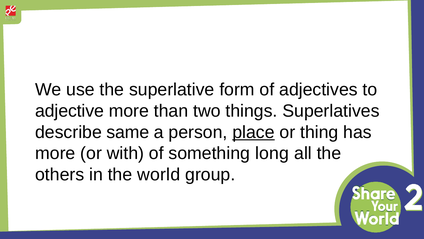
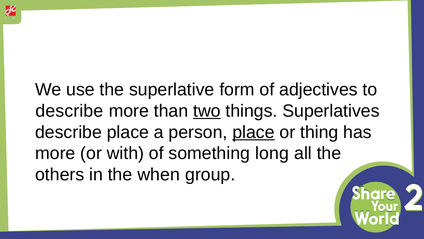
adjective: adjective -> describe (69, 111)
two underline: none -> present (207, 111)
describe same: same -> place (128, 132)
world: world -> when (159, 174)
